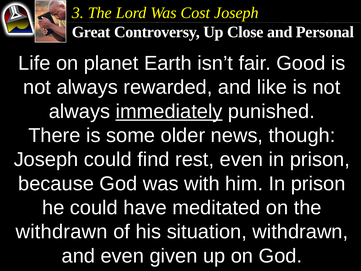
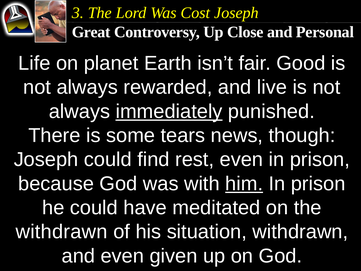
like: like -> live (272, 87)
older: older -> tears (183, 135)
him underline: none -> present (244, 184)
